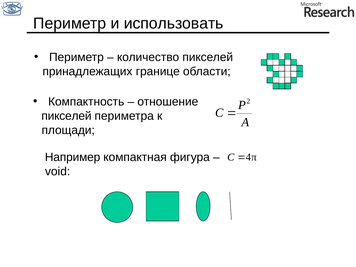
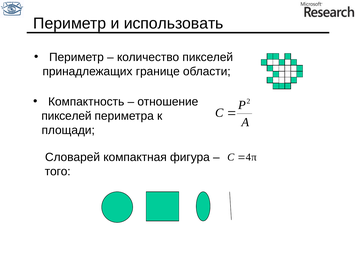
Например: Например -> Словарей (73, 157)
void: void -> того (58, 172)
